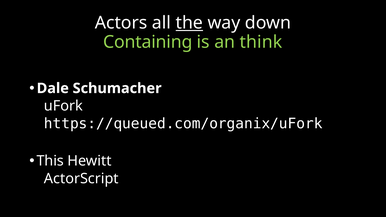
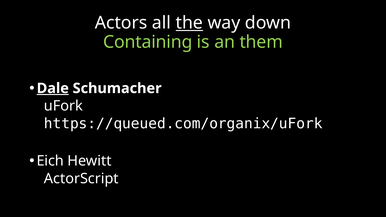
think: think -> them (261, 42)
Dale underline: none -> present (53, 88)
This: This -> Eich (50, 161)
